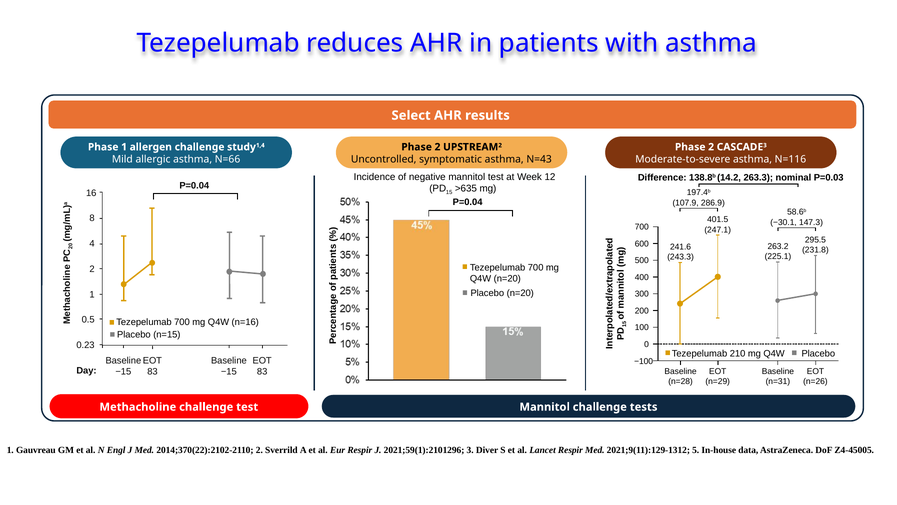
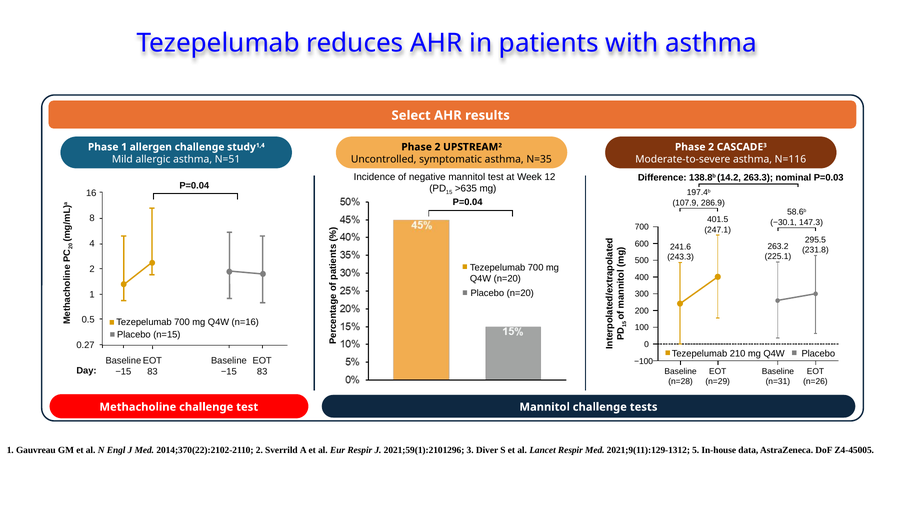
N=66: N=66 -> N=51 (228, 159)
N=43: N=43 -> N=35 (539, 159)
0.23: 0.23 -> 0.27 (86, 345)
